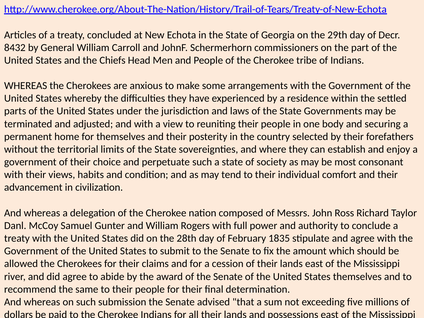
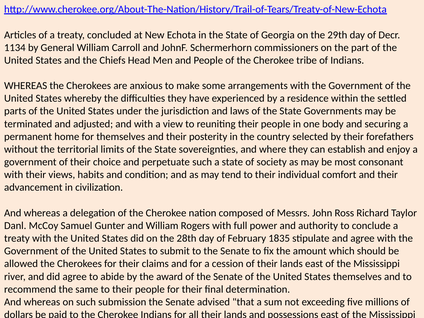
8432: 8432 -> 1134 (15, 48)
